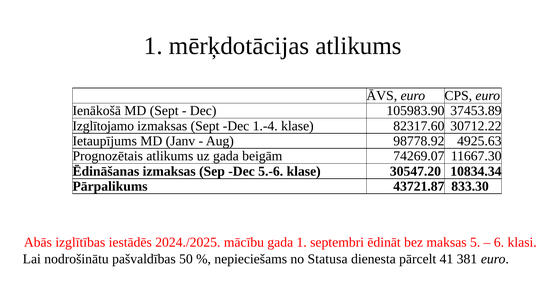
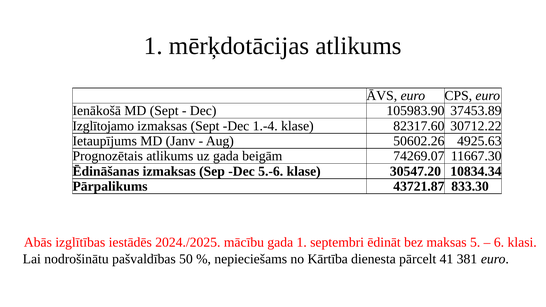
98778.92: 98778.92 -> 50602.26 (419, 141)
Statusa: Statusa -> Kārtība (328, 259)
